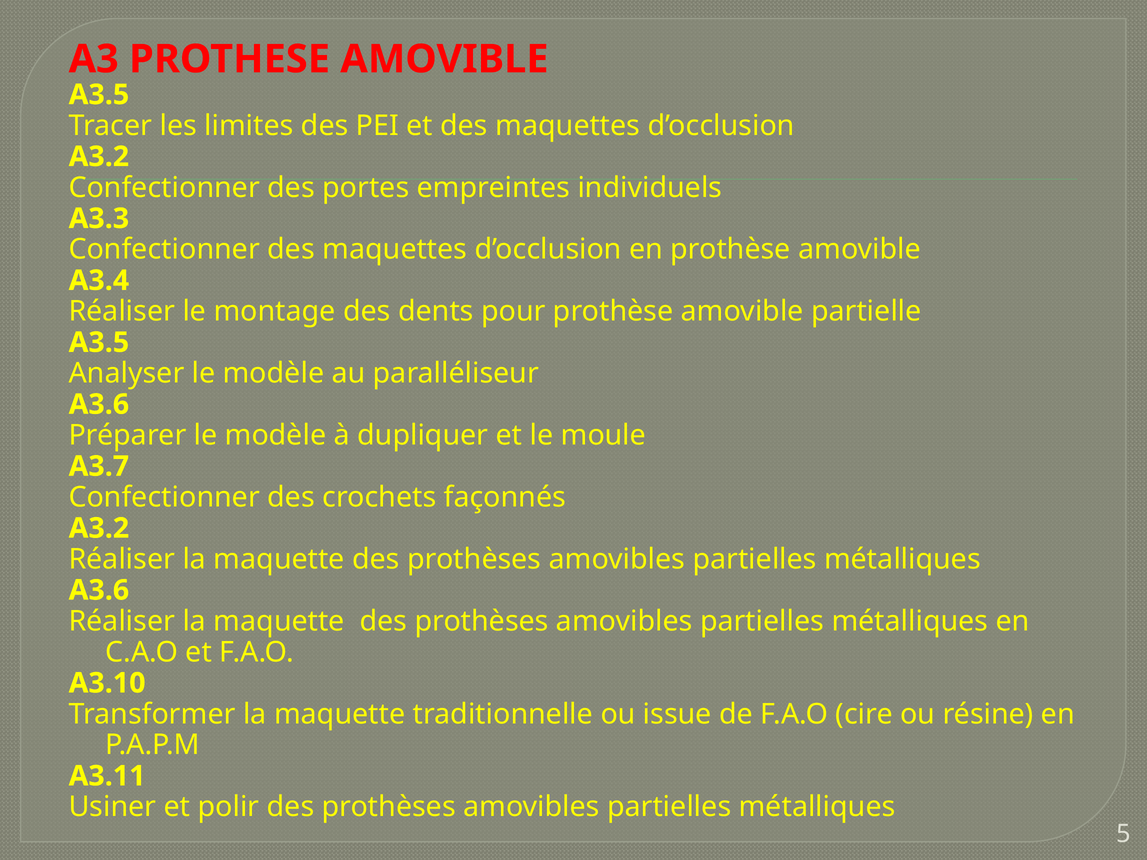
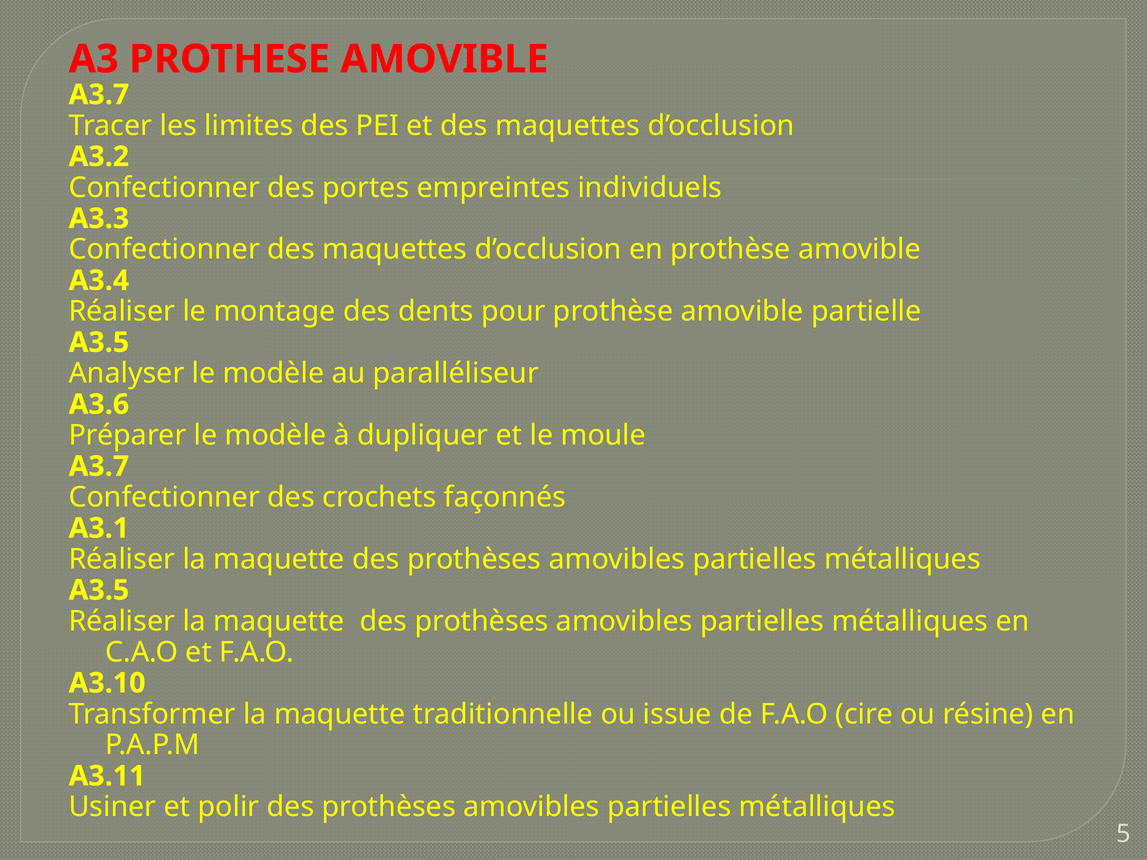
A3.5: A3.5 -> A3.7 (99, 95)
A3.2: A3.2 -> A3.1 (99, 528)
A3.6: A3.6 -> A3.5 (99, 590)
